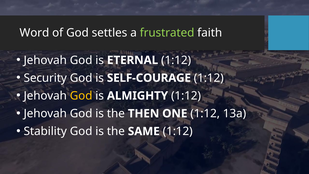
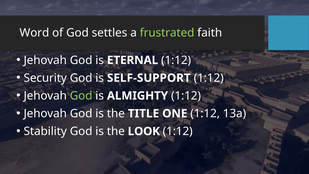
SELF-COURAGE: SELF-COURAGE -> SELF-SUPPORT (149, 78)
God colour: yellow -> light green (81, 96)
THEN: THEN -> TITLE (143, 113)
SAME: SAME -> LOOK (144, 131)
